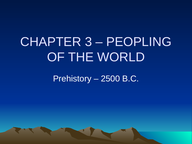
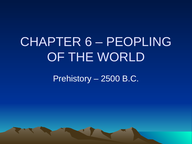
3: 3 -> 6 (88, 42)
